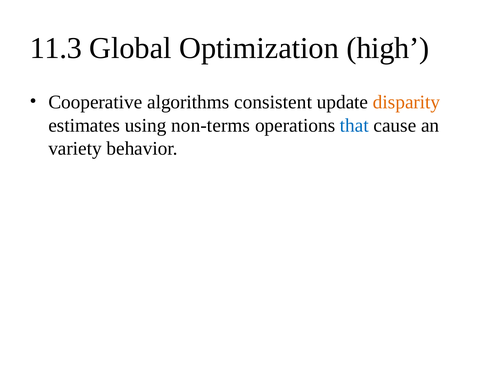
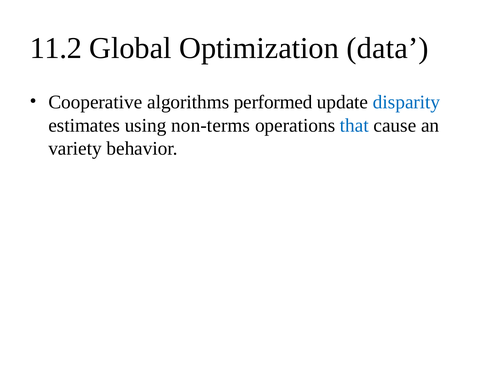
11.3: 11.3 -> 11.2 (56, 48)
high: high -> data (388, 48)
consistent: consistent -> performed (273, 102)
disparity colour: orange -> blue (407, 102)
